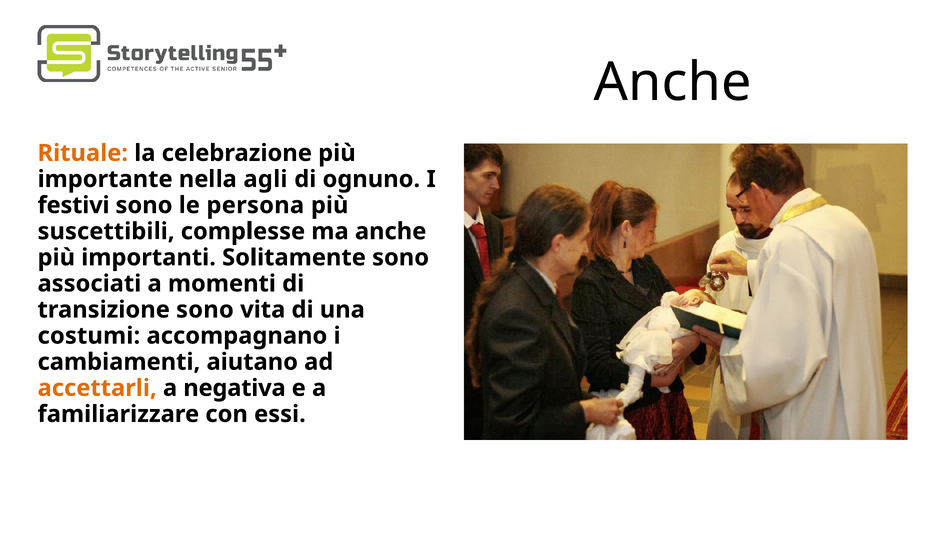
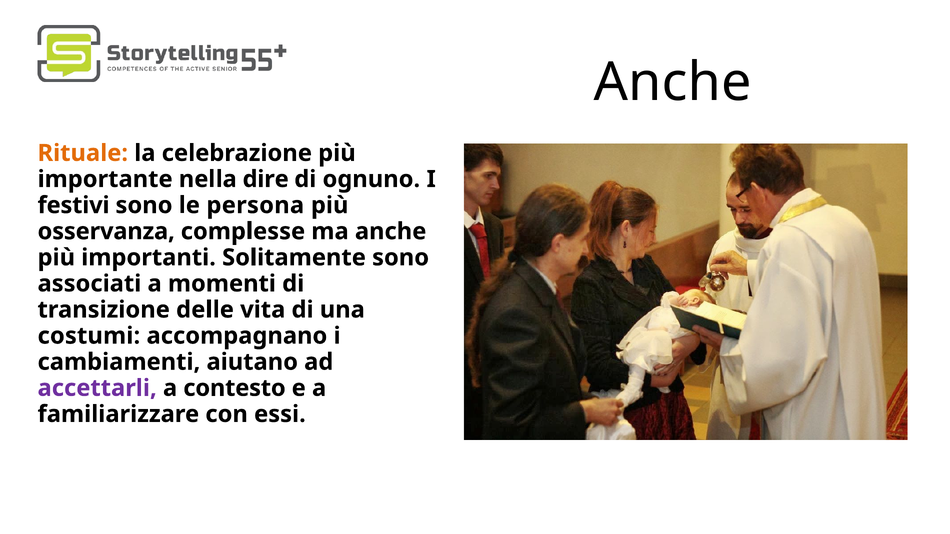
agli: agli -> dire (266, 179)
suscettibili: suscettibili -> osservanza (106, 232)
transizione sono: sono -> delle (205, 310)
accettarli colour: orange -> purple (97, 388)
negativa: negativa -> contesto (234, 388)
